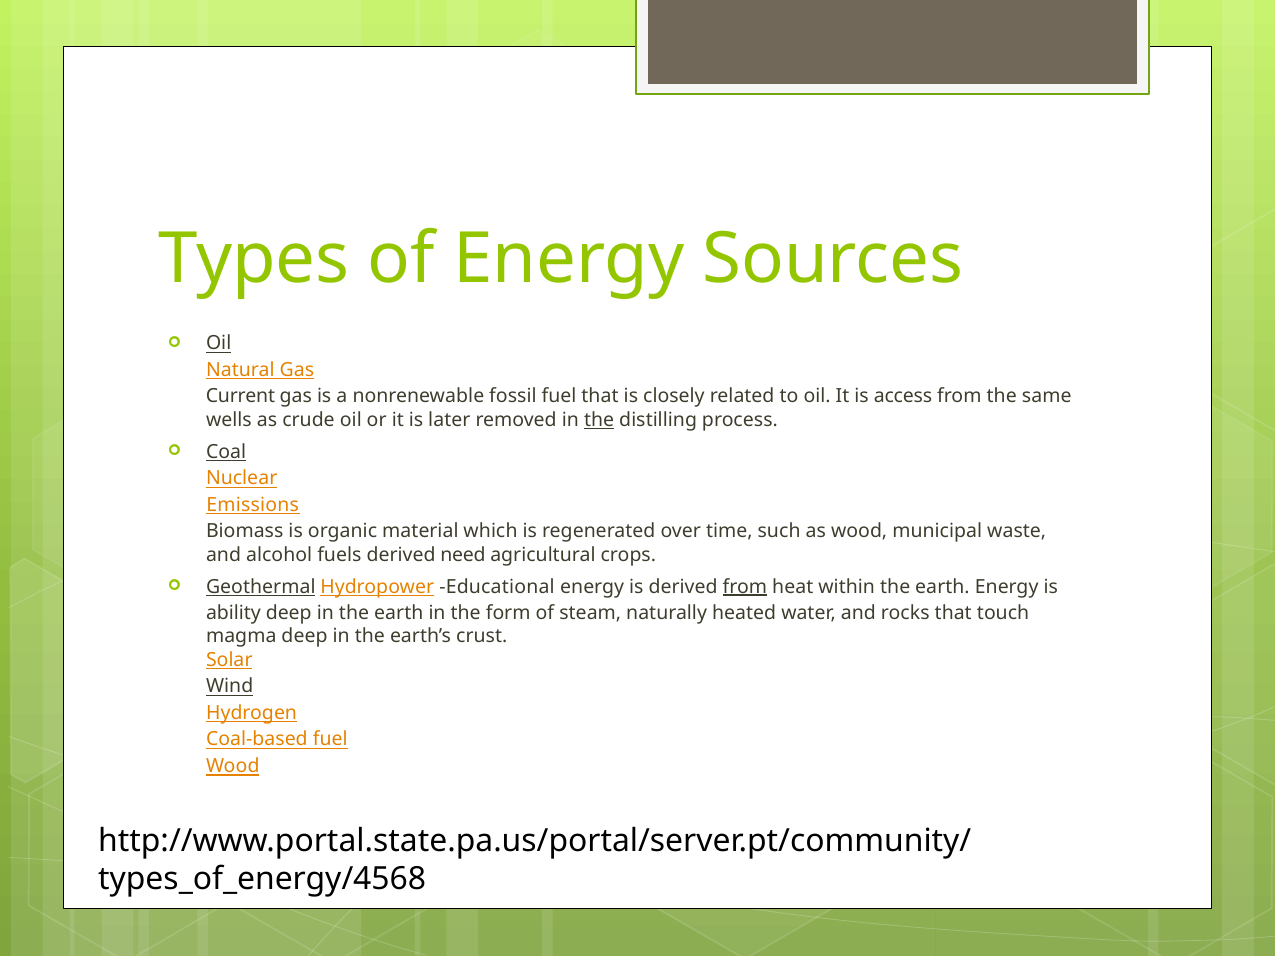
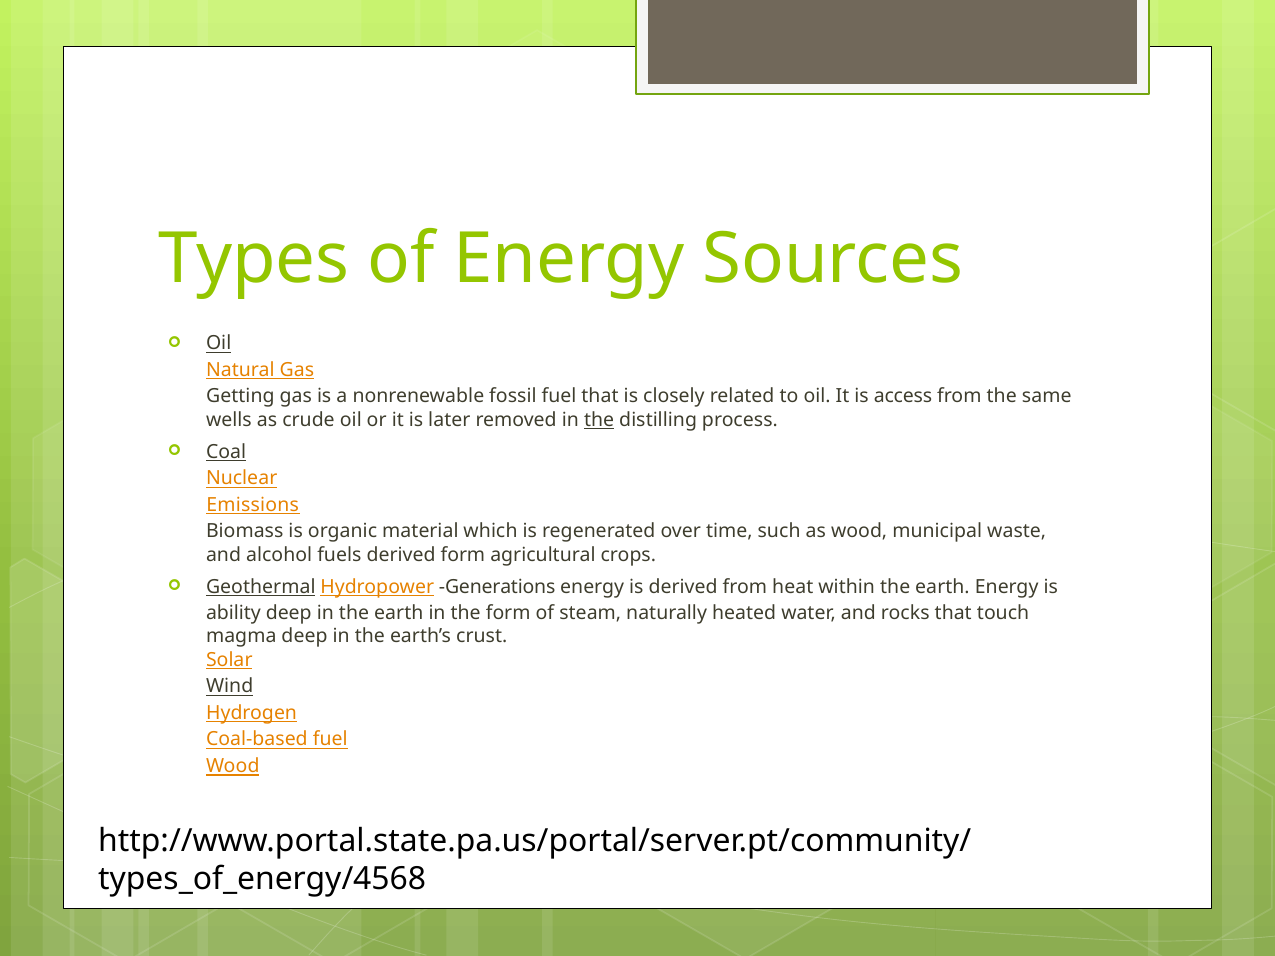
Current: Current -> Getting (240, 397)
derived need: need -> form (463, 555)
Educational: Educational -> Generations (497, 587)
from underline: present -> none (745, 587)
